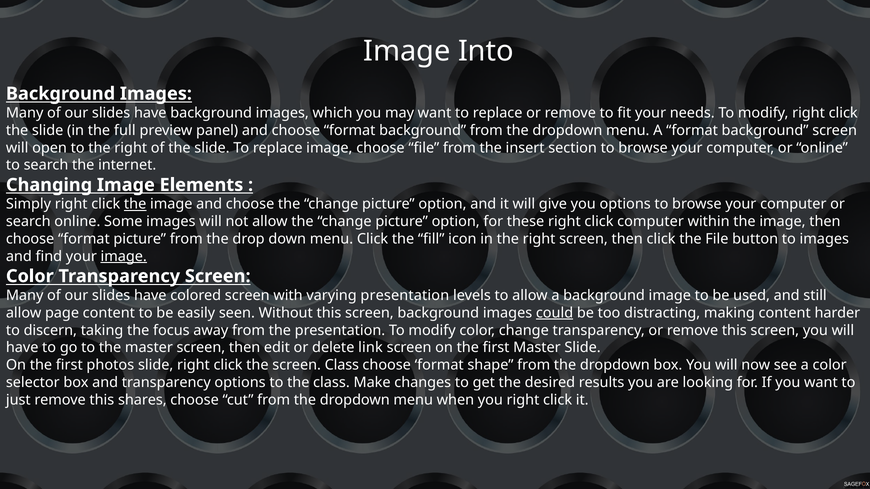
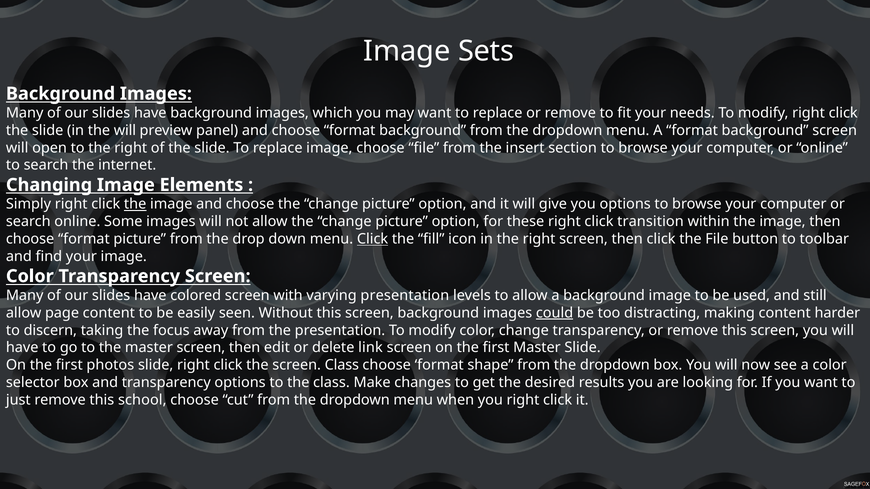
Into: Into -> Sets (486, 51)
the full: full -> will (125, 130)
click computer: computer -> transition (651, 222)
Click underline: none -> present (373, 239)
to images: images -> toolbar (824, 239)
image underline: present -> none (124, 257)
shares: shares -> school (142, 400)
